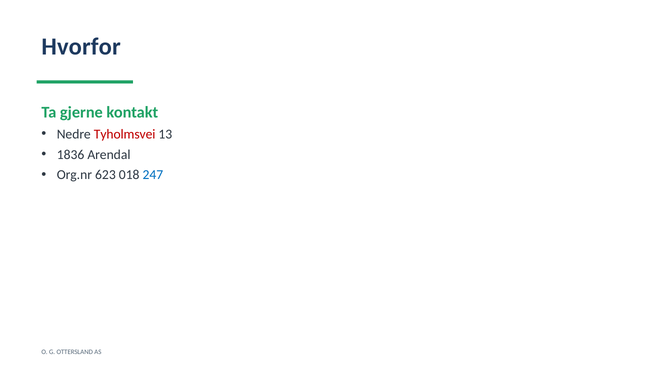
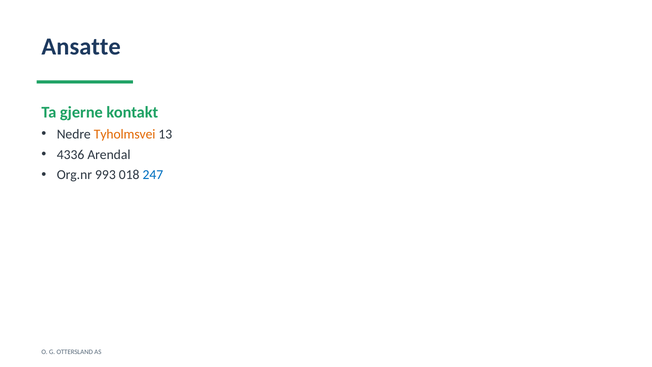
Hvorfor: Hvorfor -> Ansatte (81, 47)
Tyholmsvei colour: red -> orange (125, 134)
1836: 1836 -> 4336 (71, 154)
623: 623 -> 993 (105, 175)
